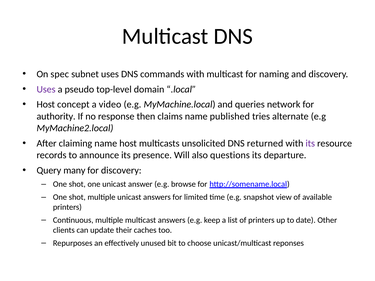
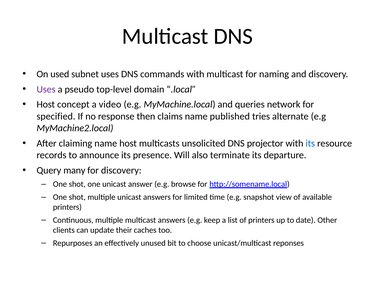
spec: spec -> used (60, 74)
authority: authority -> specified (56, 116)
returned: returned -> projector (265, 143)
its colour: purple -> blue (310, 143)
questions: questions -> terminate (230, 155)
